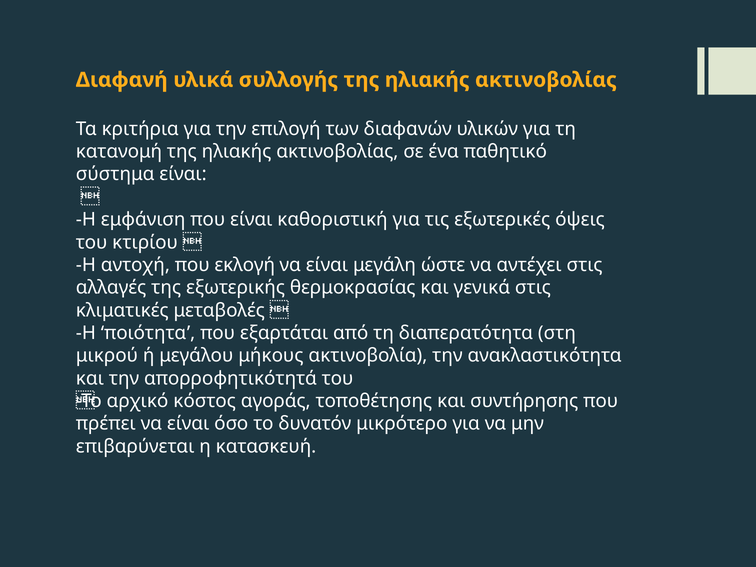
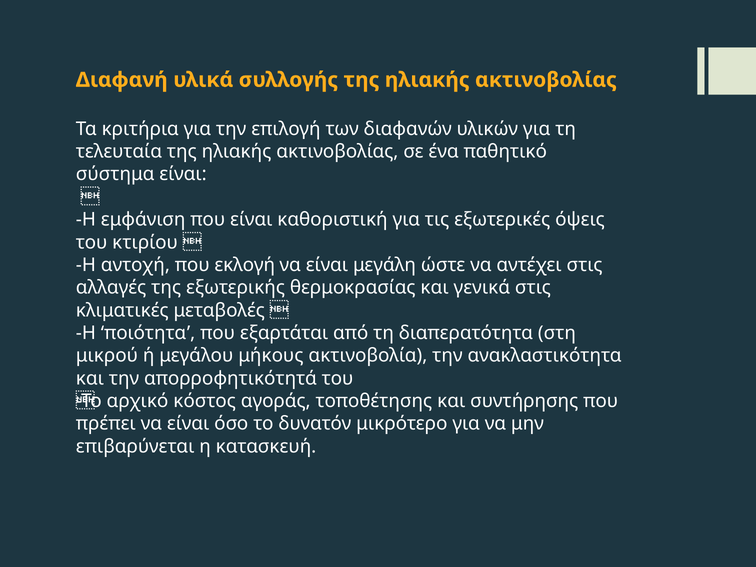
κατανομή: κατανομή -> τελευταία (119, 152)
